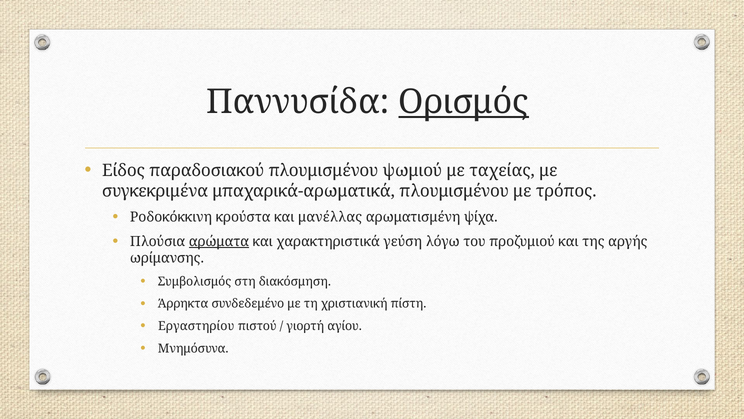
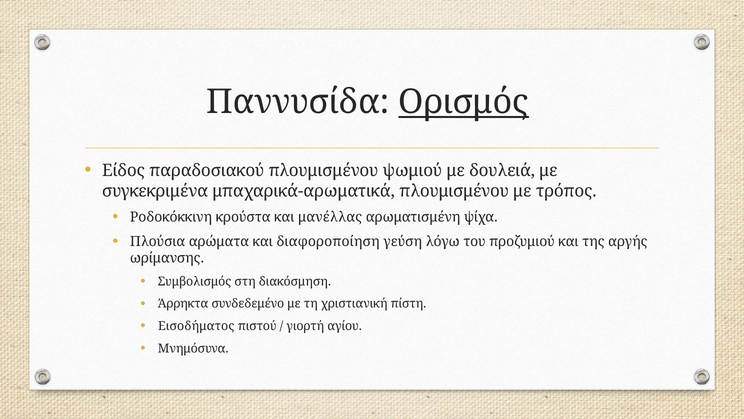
ταχείας: ταχείας -> δουλειά (502, 170)
αρώματα underline: present -> none (219, 241)
χαρακτηριστικά: χαρακτηριστικά -> διαφοροποίηση (328, 241)
Εργαστηρίου: Εργαστηρίου -> Εισοδήματος (196, 326)
